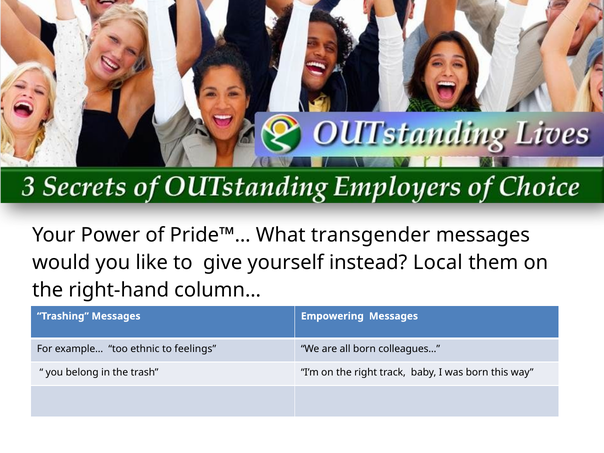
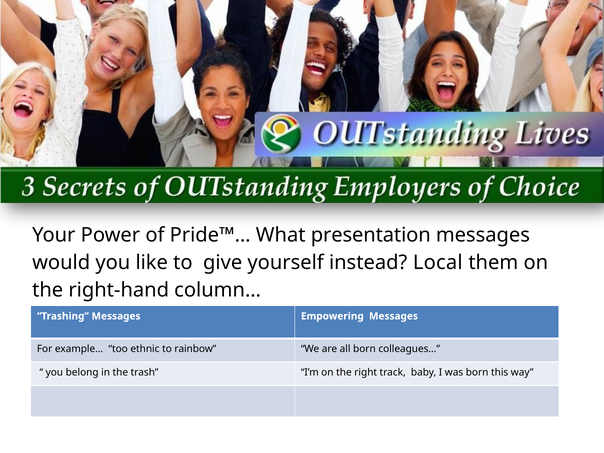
transgender: transgender -> presentation (371, 235)
feelings: feelings -> rainbow (195, 349)
